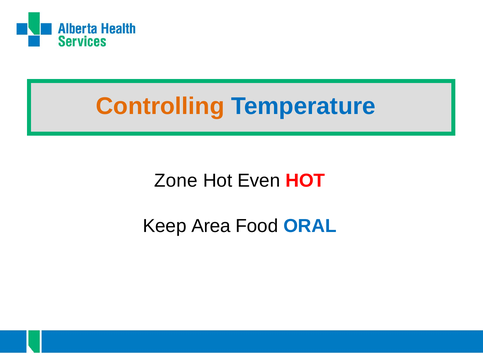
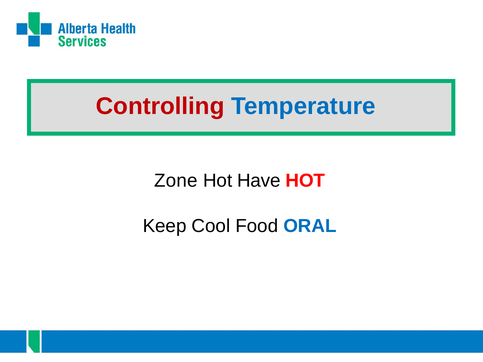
Controlling colour: orange -> red (160, 106)
Even: Even -> Have (259, 181)
Area: Area -> Cool (211, 226)
